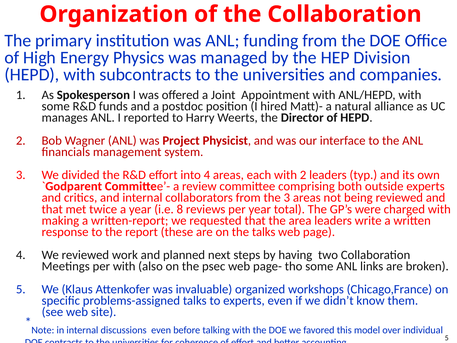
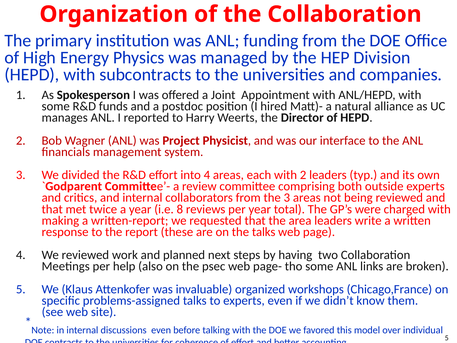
per with: with -> help (124, 266)
